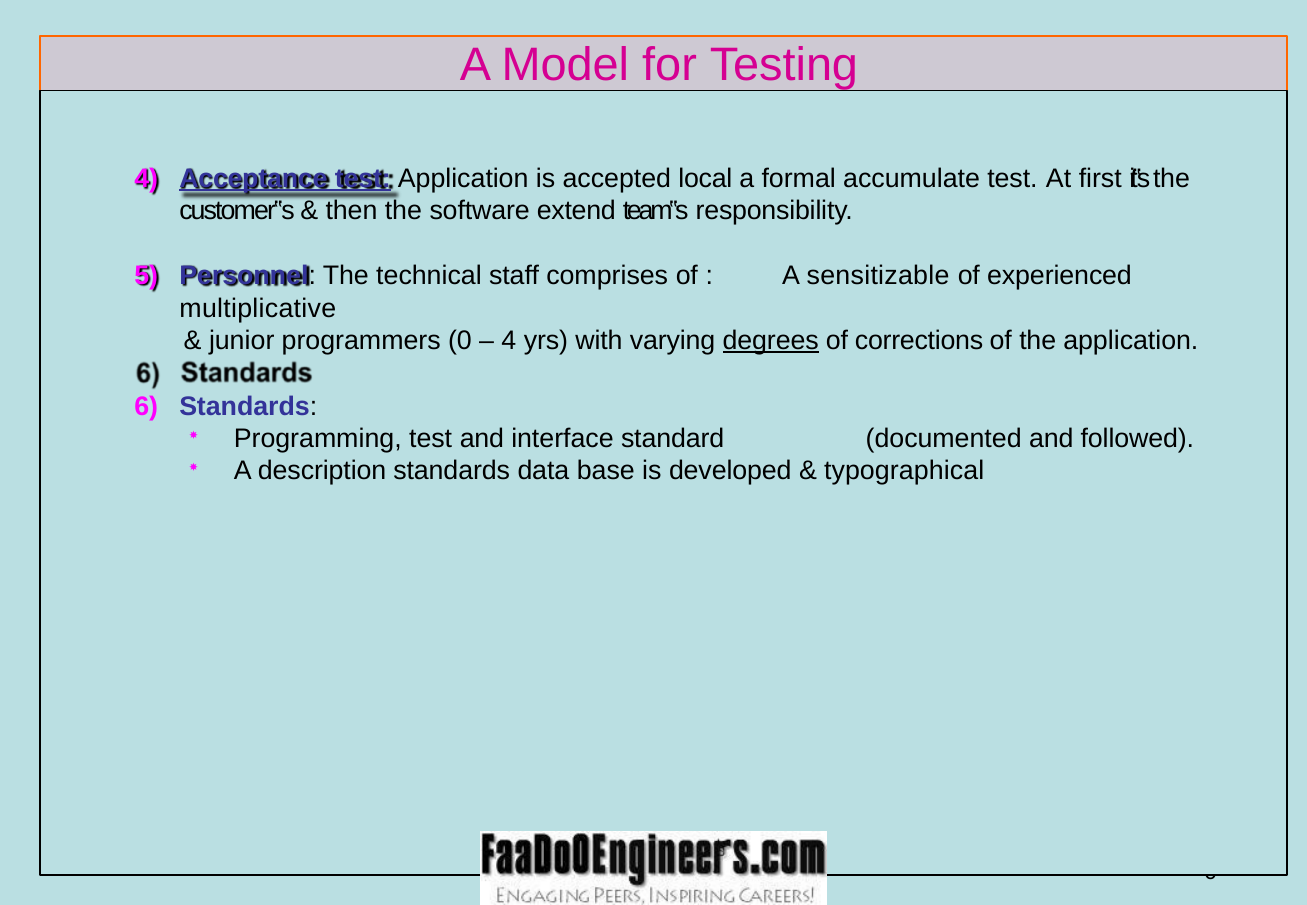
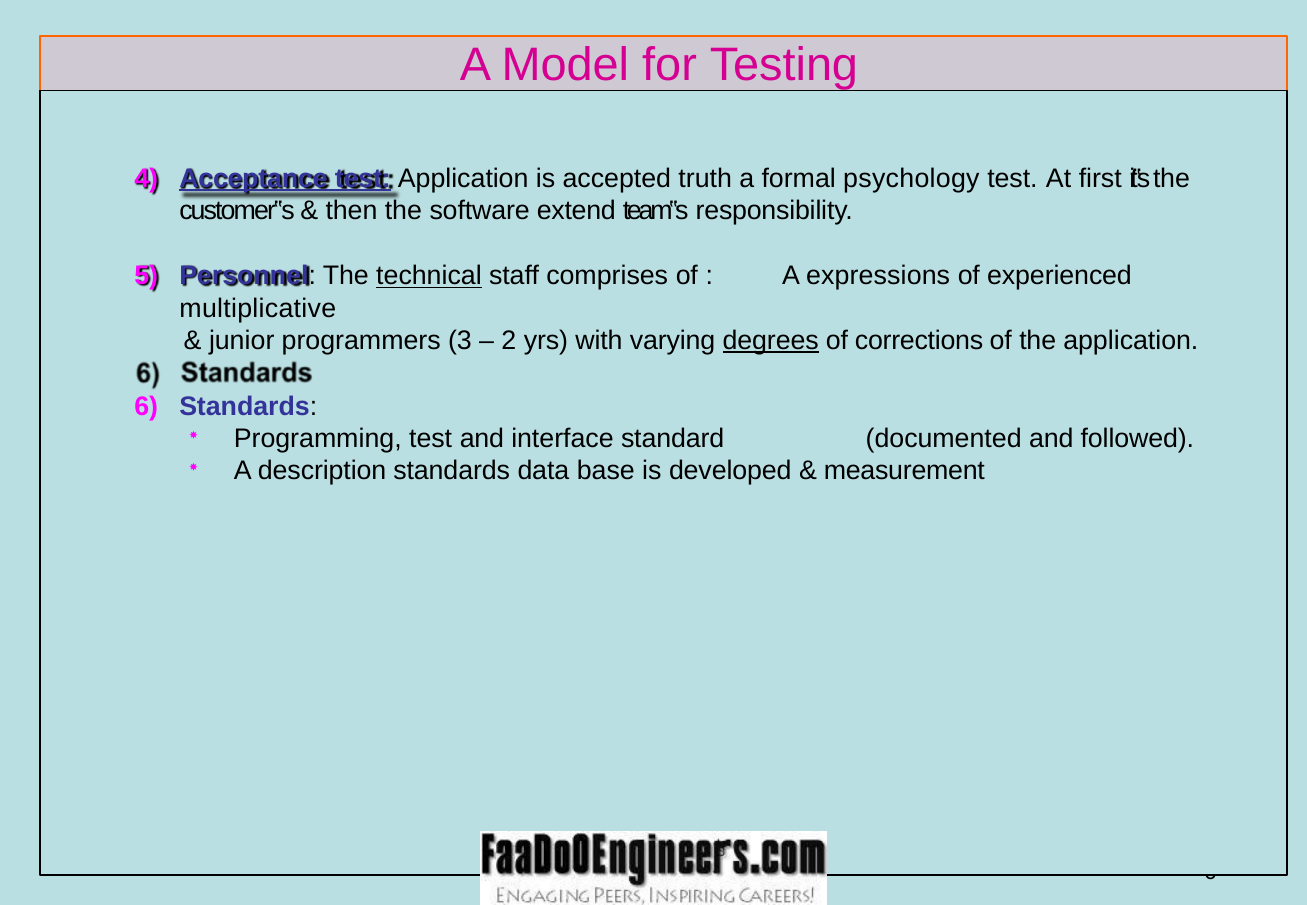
local: local -> truth (705, 178)
accumulate: accumulate -> psychology (911, 178)
technical underline: none -> present (429, 276)
sensitizable: sensitizable -> expressions (878, 276)
programmers 0: 0 -> 3 (460, 340)
4: 4 -> 2 (509, 340)
typographical: typographical -> measurement (904, 471)
